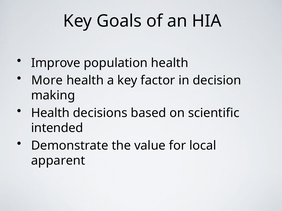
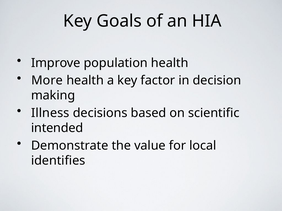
Health: Health -> Illness (50, 113)
apparent: apparent -> identifies (58, 161)
